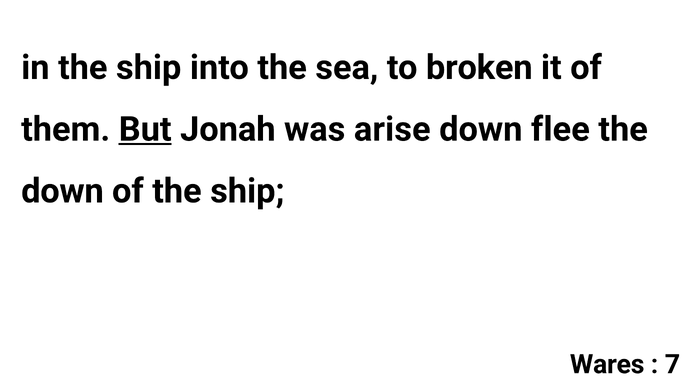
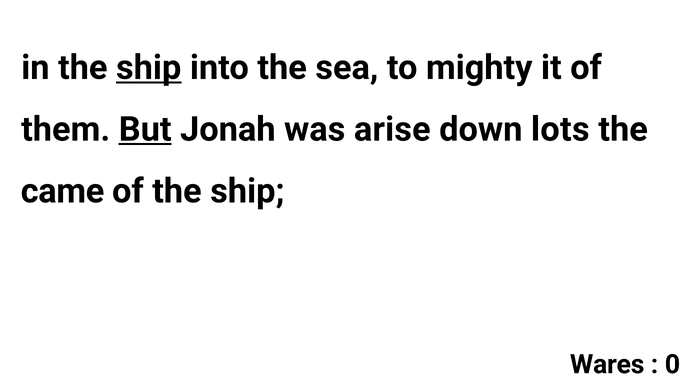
ship underline: none -> present (149, 68)
broken: broken -> mighty (479, 68)
flee: flee -> lots (560, 129)
down: down -> came (62, 191)
7: 7 -> 0 (672, 365)
